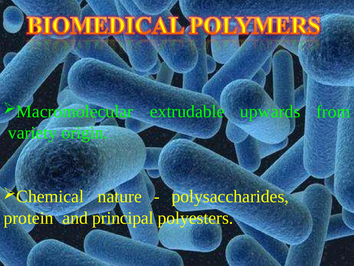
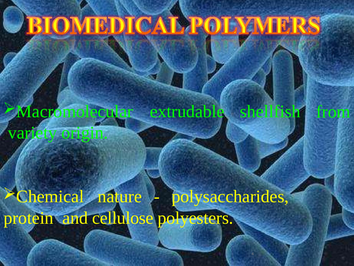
upwards: upwards -> shellfish (270, 111)
principal: principal -> cellulose (123, 217)
